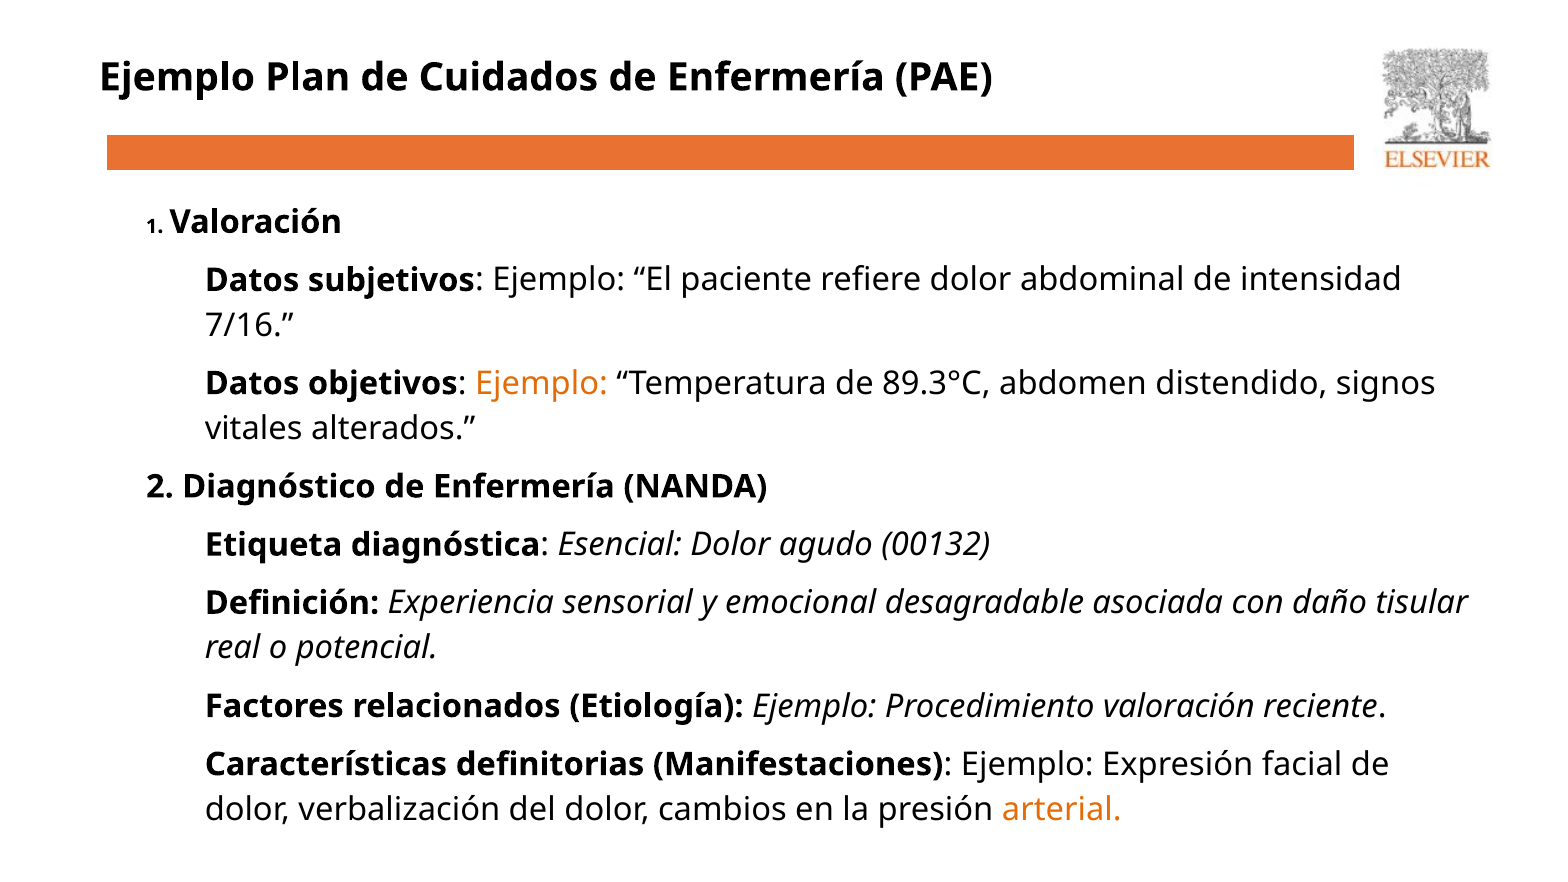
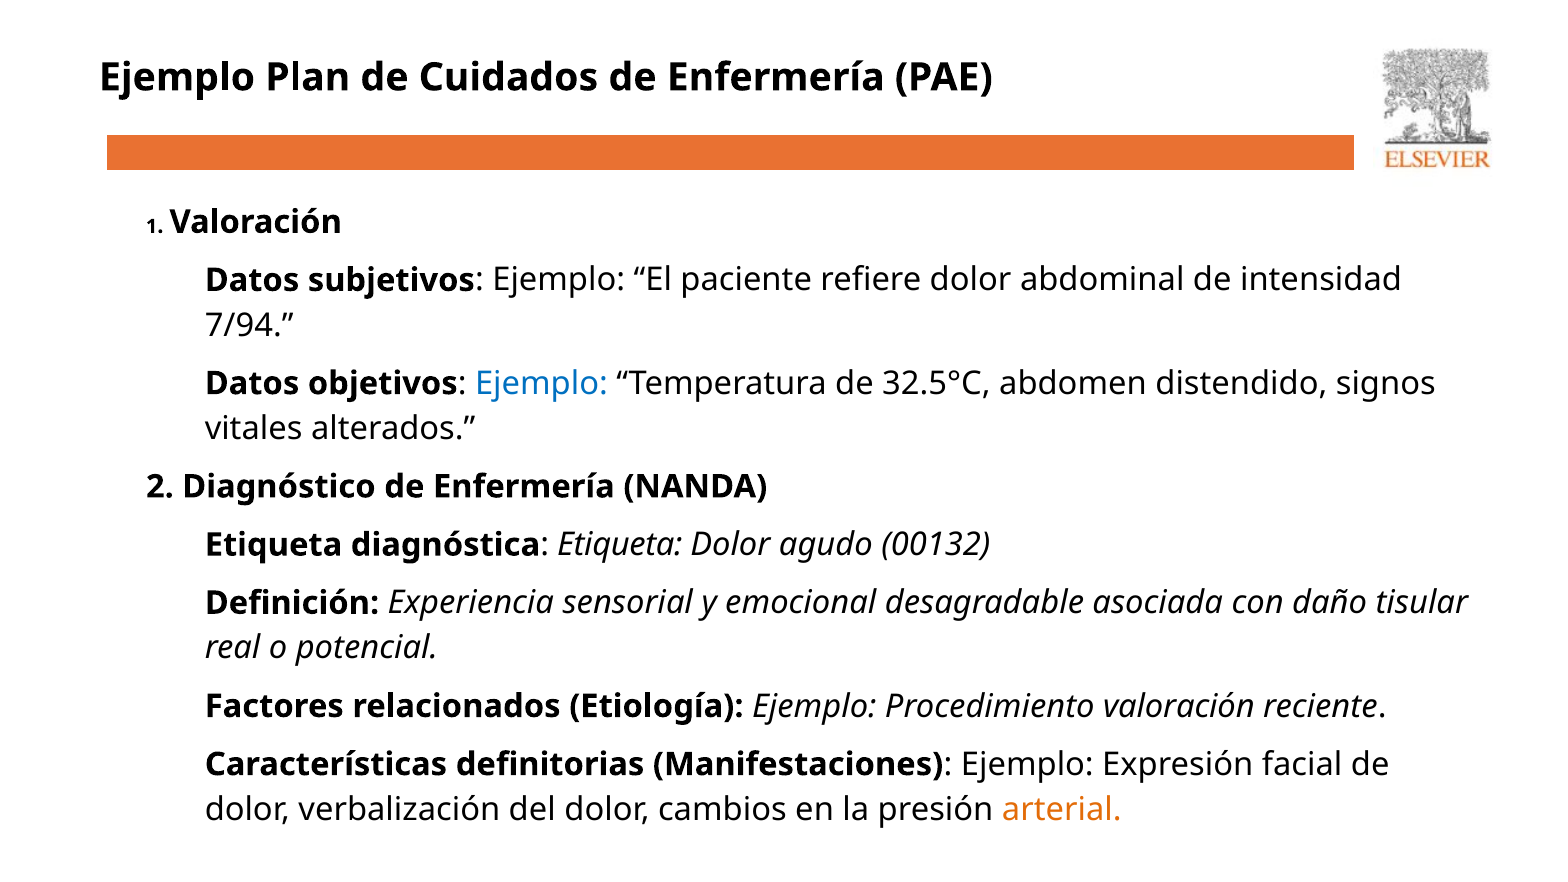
7/16: 7/16 -> 7/94 (249, 325)
Ejemplo colour: orange -> blue (541, 383)
89.3°C: 89.3°C -> 32.5°C (936, 383)
Esencial: Esencial -> Etiqueta (620, 545)
